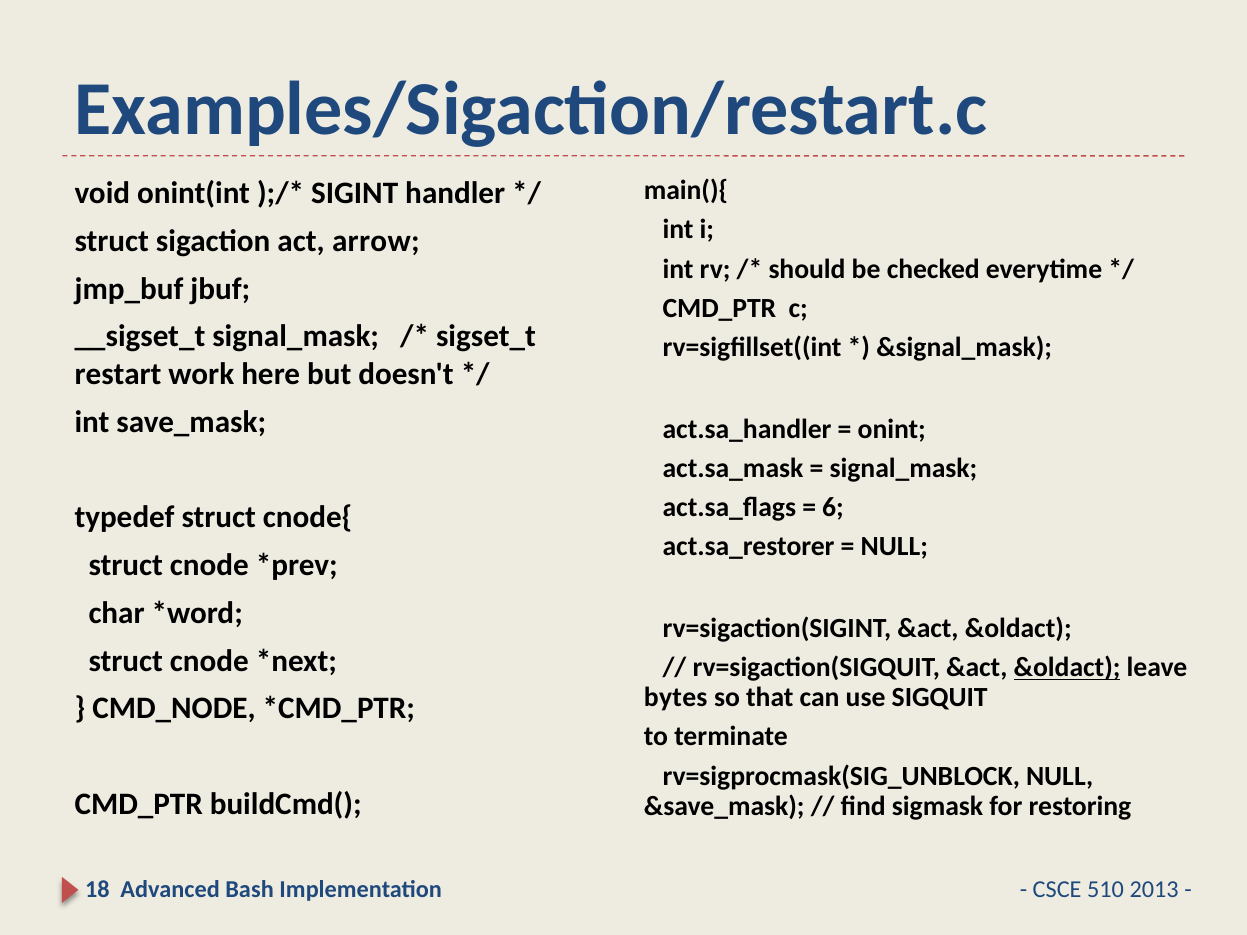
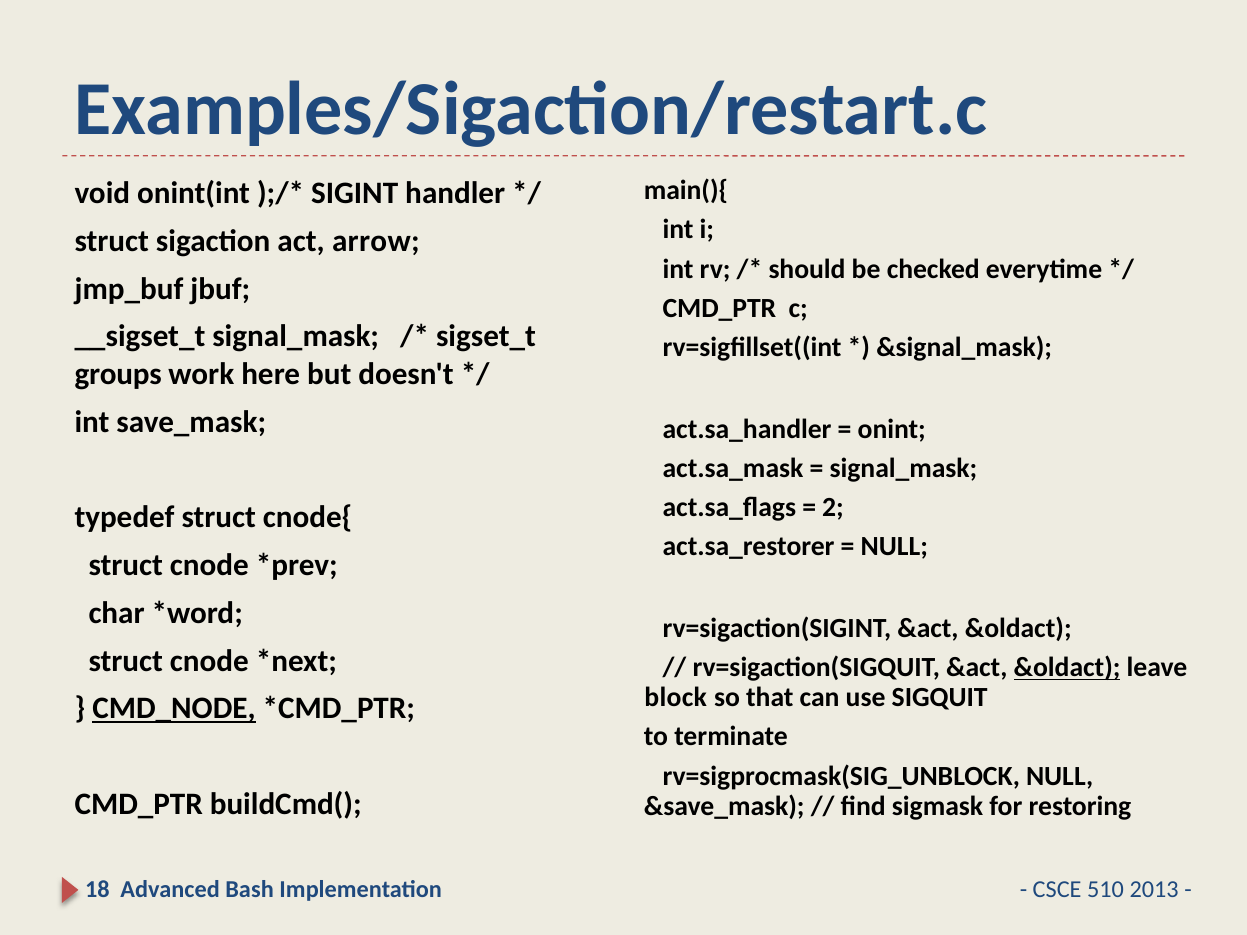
restart: restart -> groups (118, 374)
6: 6 -> 2 (833, 508)
bytes: bytes -> block (676, 698)
CMD_NODE underline: none -> present (174, 709)
